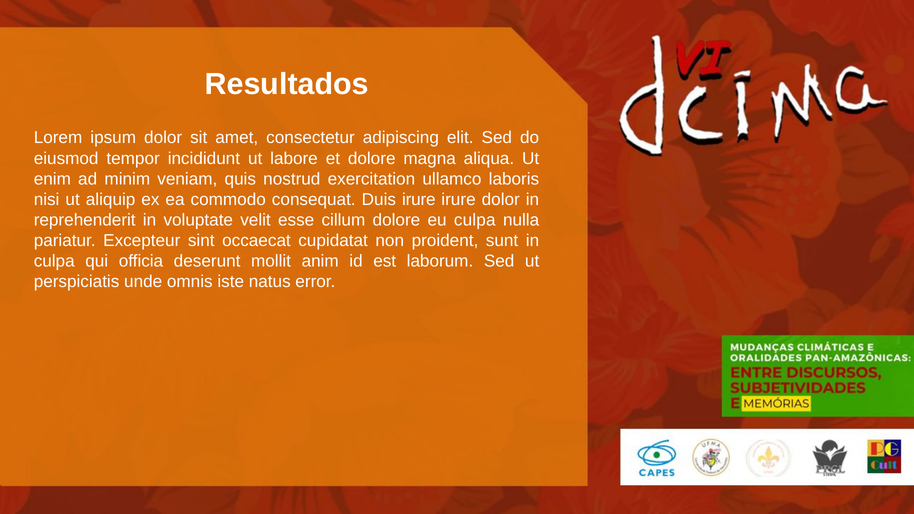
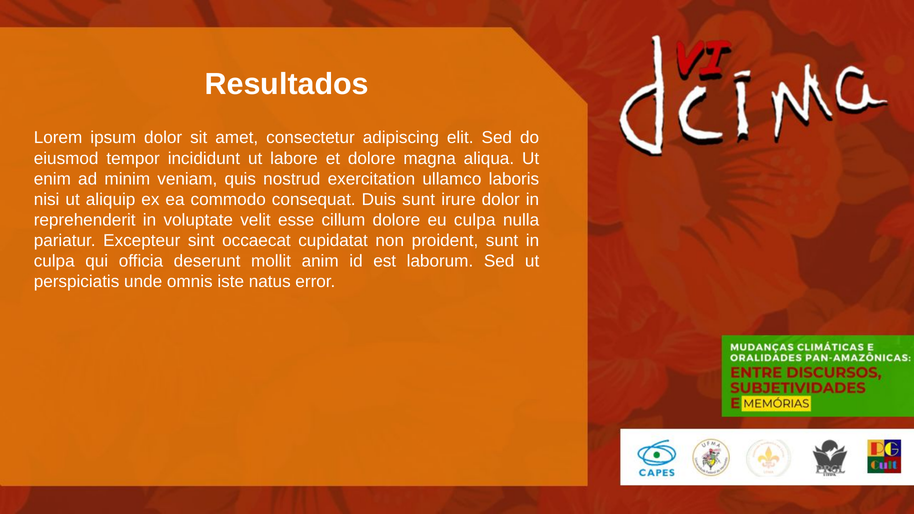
Duis irure: irure -> sunt (419, 200)
